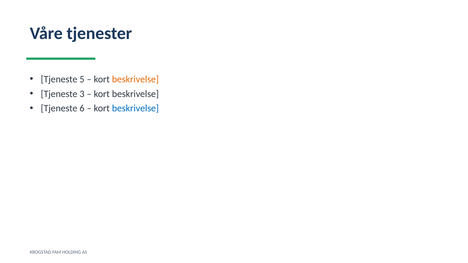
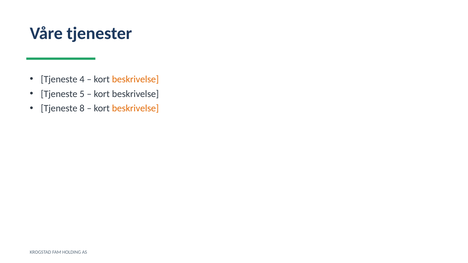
5: 5 -> 4 (82, 79)
3: 3 -> 5 (82, 94)
6: 6 -> 8 (82, 109)
beskrivelse colour: blue -> orange (135, 109)
